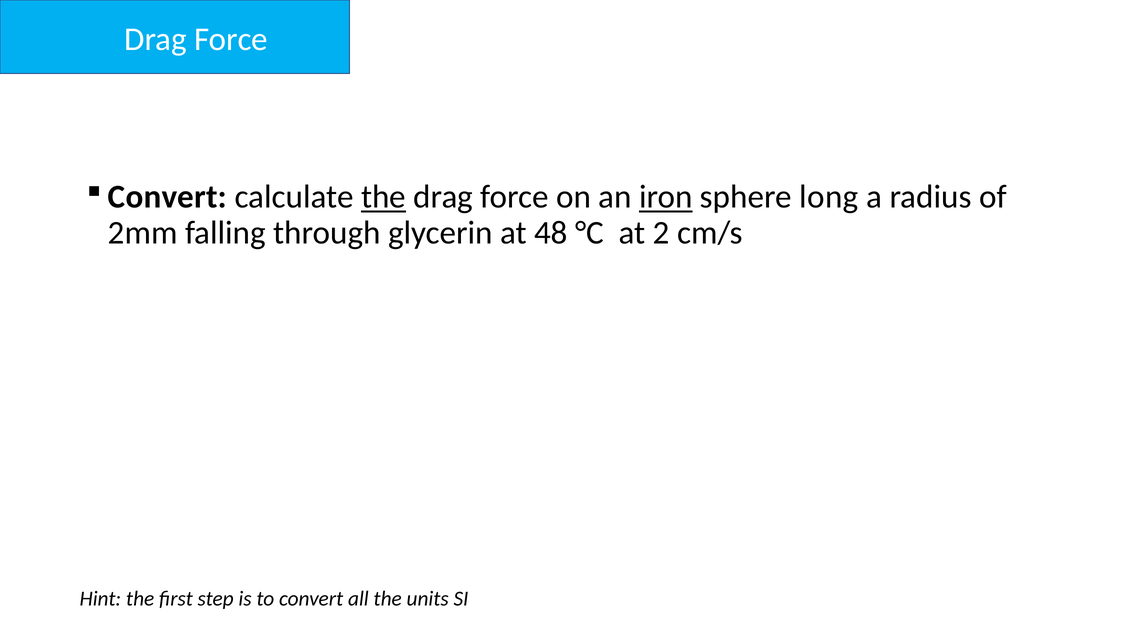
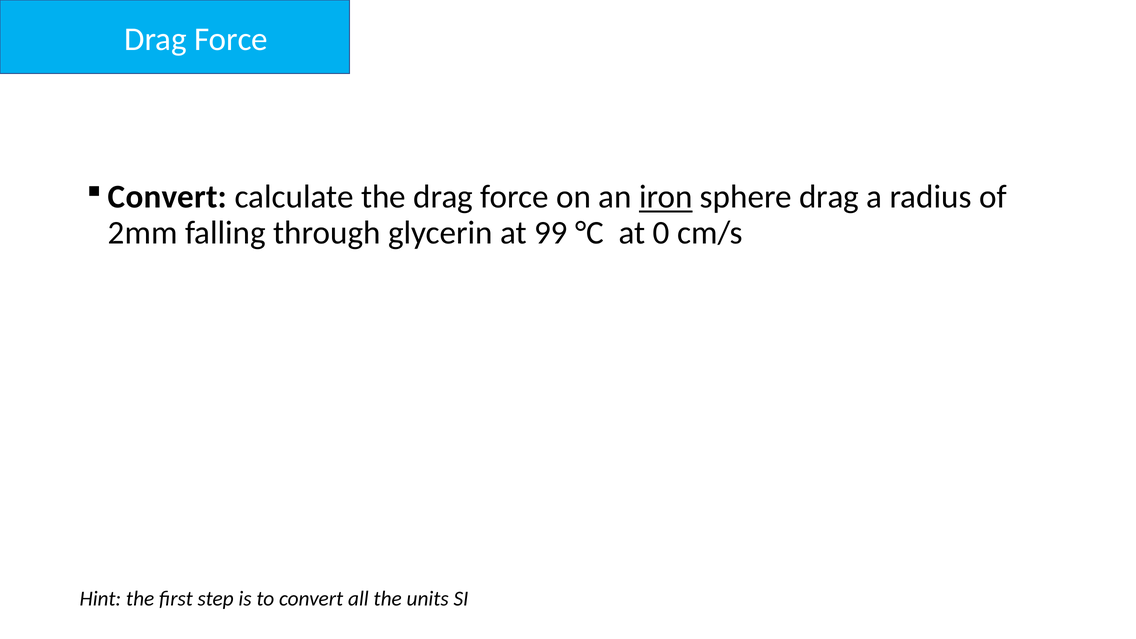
the underline: present -> none (383, 197)
sphere long: long -> drag (829, 197)
48: 48 -> 99 (551, 233)
2: 2 -> 0 (661, 233)
